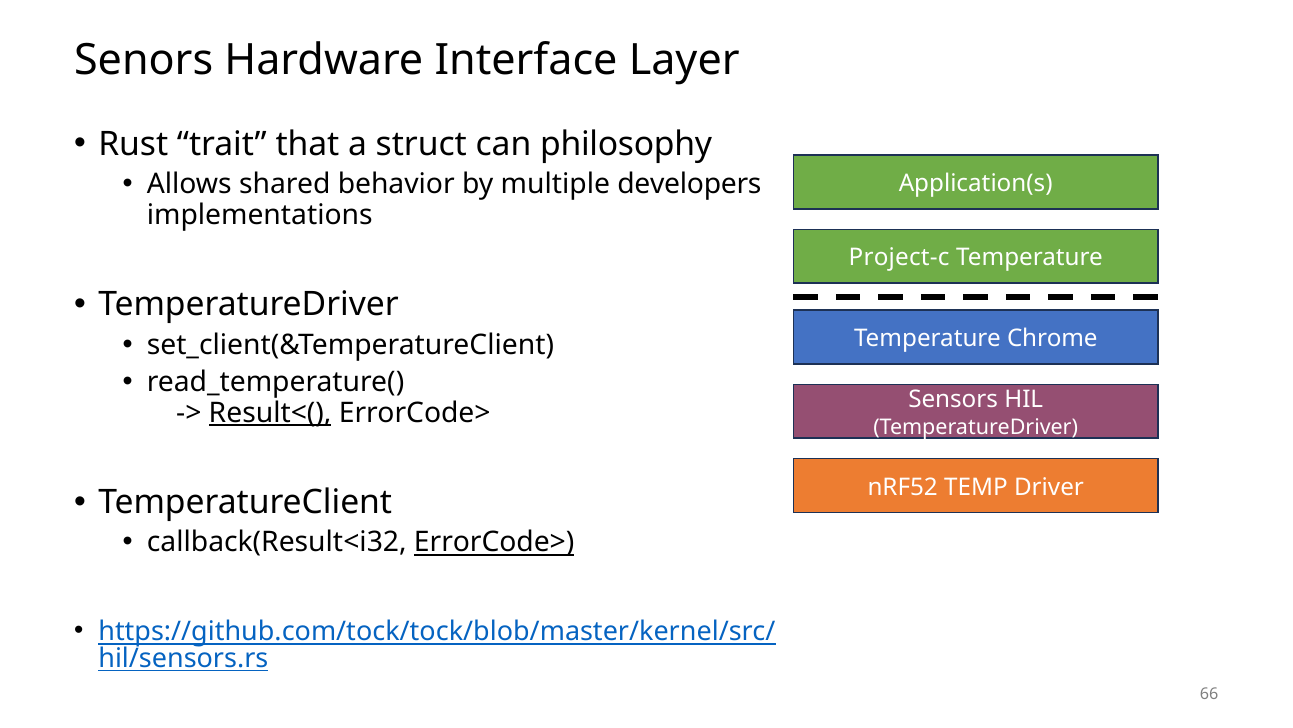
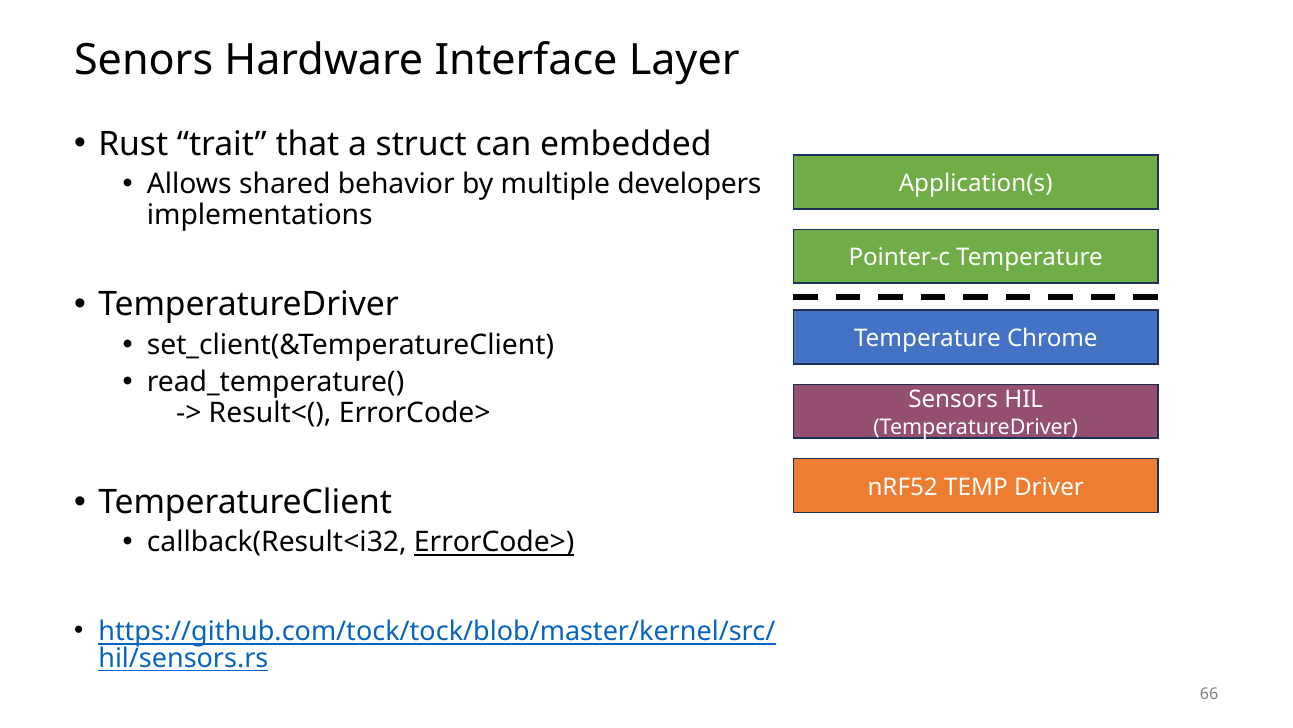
philosophy: philosophy -> embedded (626, 144)
Project-c: Project-c -> Pointer-c (899, 258)
Result<( underline: present -> none (270, 412)
